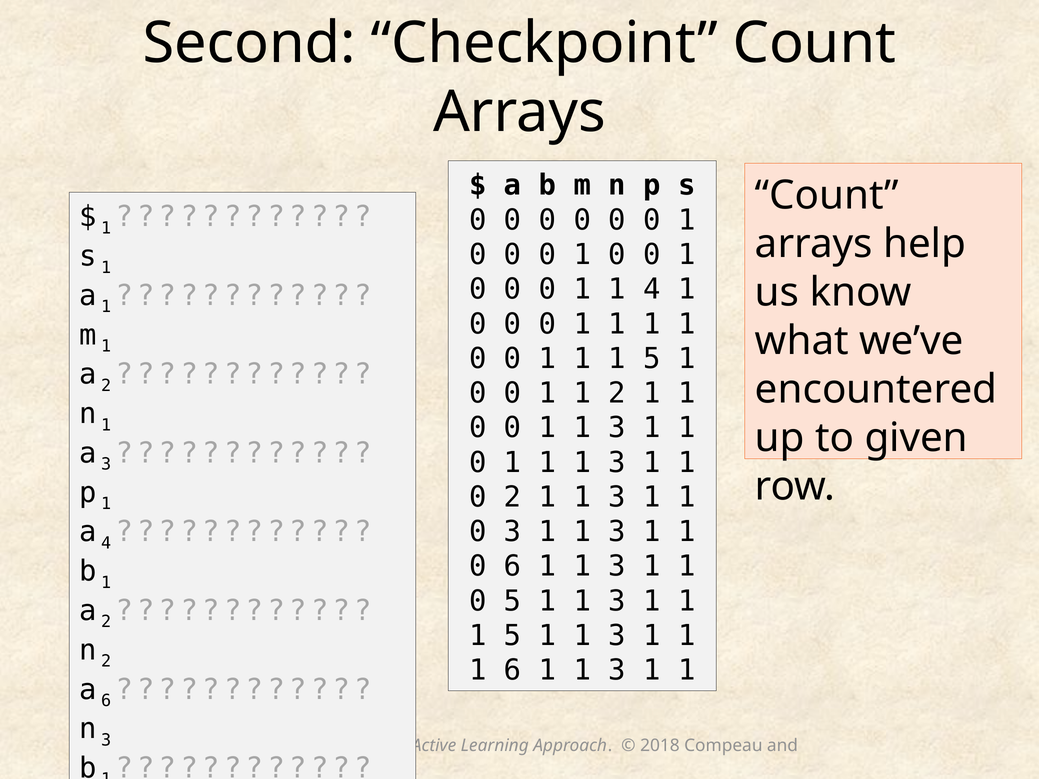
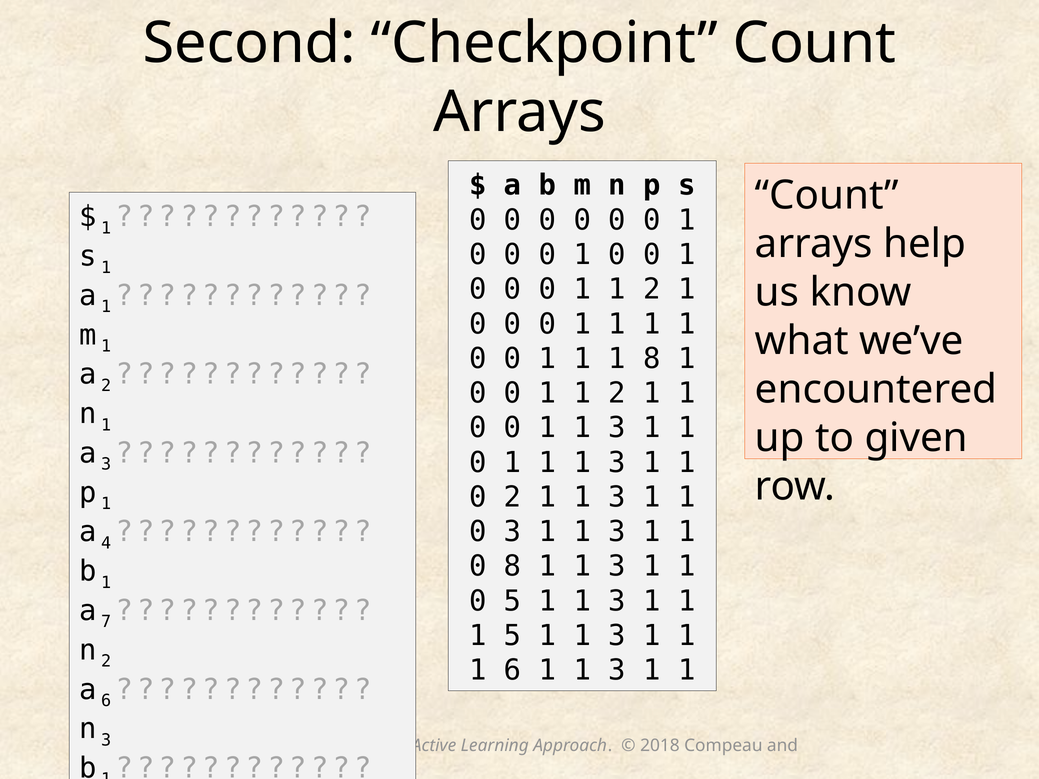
4: 4 -> 2 (652, 289)
5: 5 -> 8 (652, 359)
0 6: 6 -> 8 (513, 567)
2: 2 -> 7 (106, 622)
